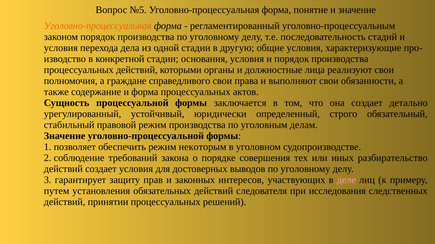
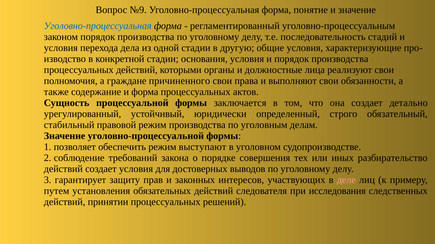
№5: №5 -> №9 (138, 10)
Уголовно-процессуальная colour: orange -> blue (98, 26)
справедливого: справедливого -> причиненного (179, 81)
некоторым: некоторым -> выступают (203, 147)
